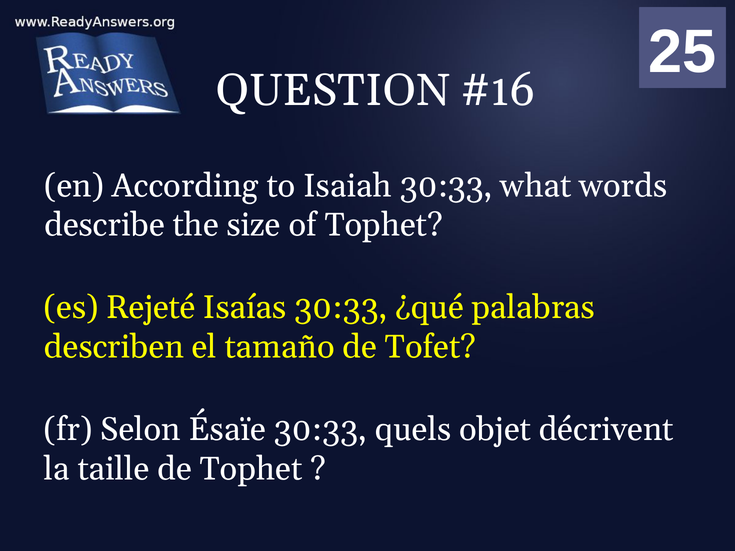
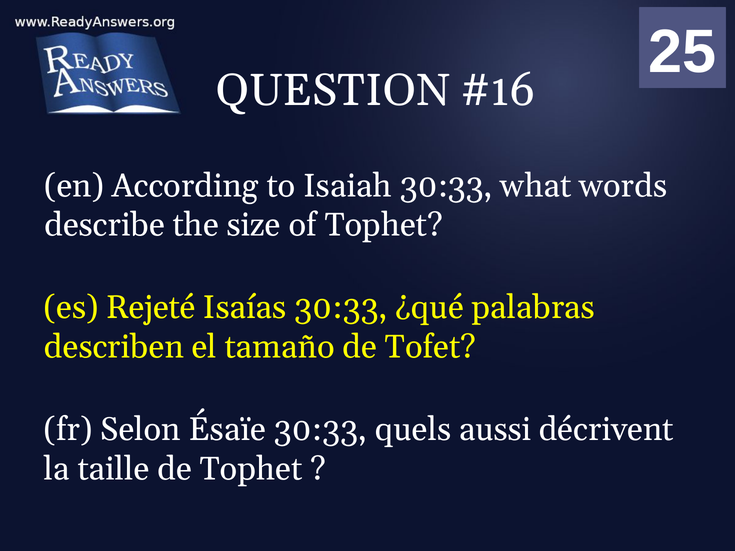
objet: objet -> aussi (495, 430)
